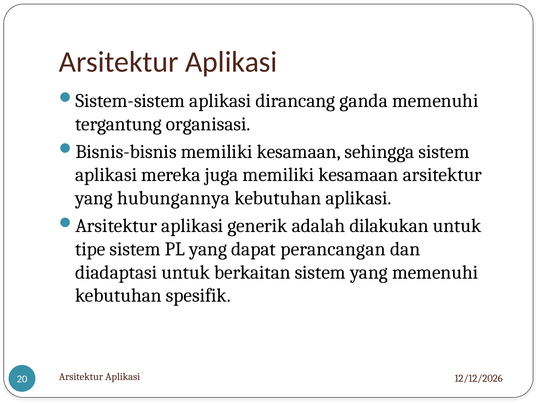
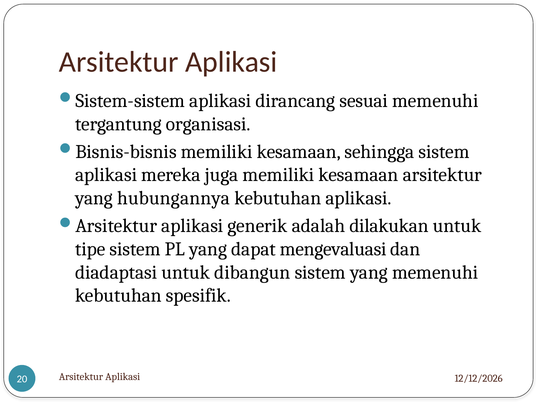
ganda: ganda -> sesuai (364, 101)
perancangan: perancangan -> mengevaluasi (333, 249)
berkaitan: berkaitan -> dibangun (252, 272)
